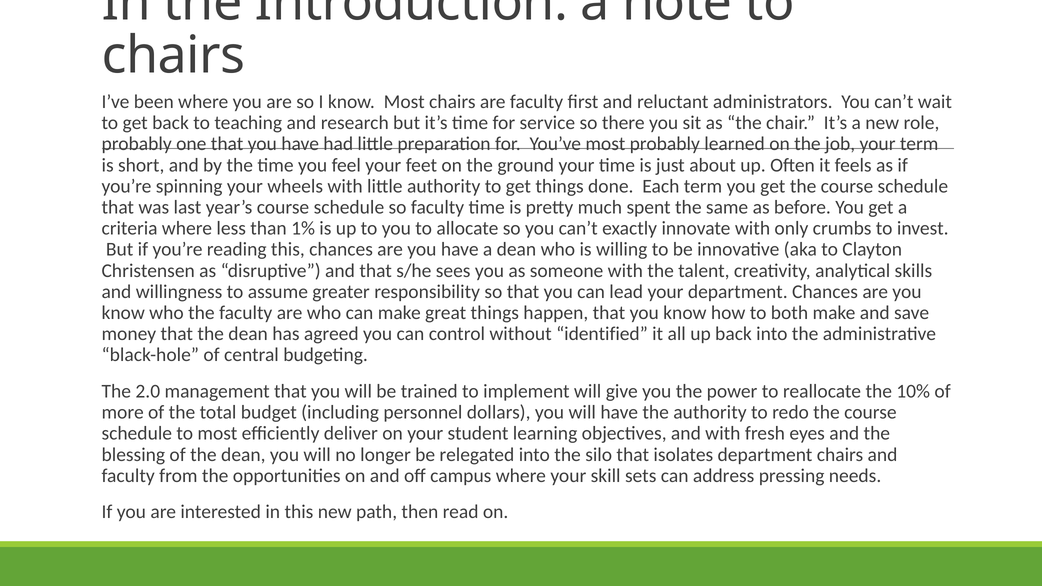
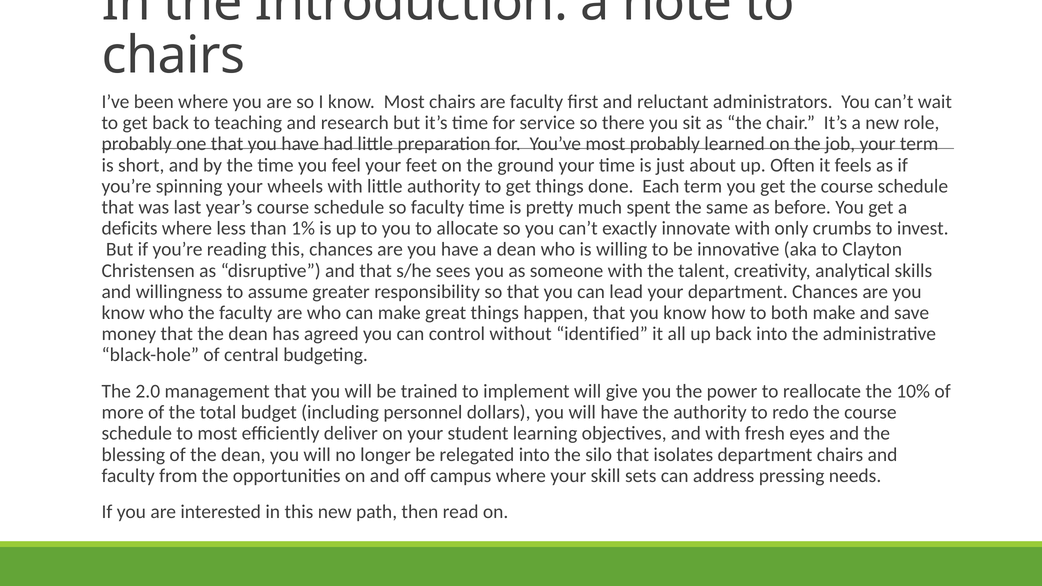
criteria: criteria -> deficits (130, 228)
